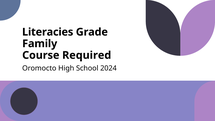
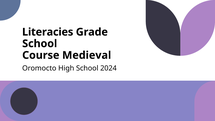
Family: Family -> School (40, 44)
Required: Required -> Medieval (87, 55)
